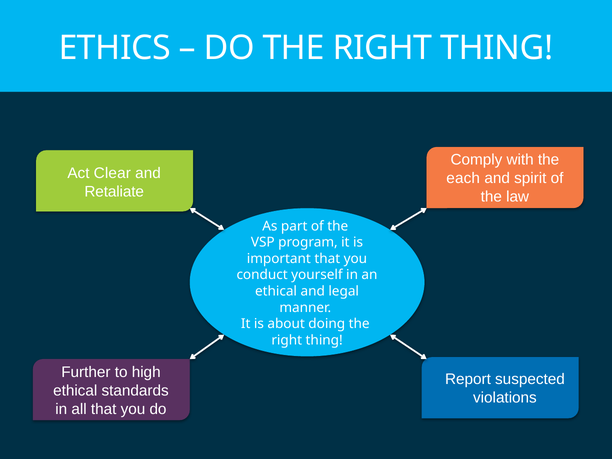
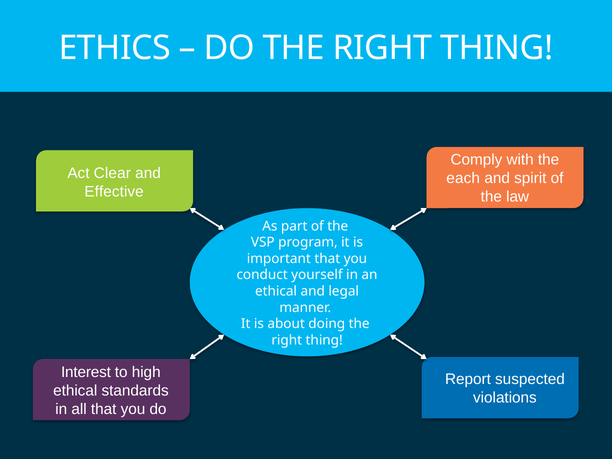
Retaliate: Retaliate -> Effective (114, 192)
Further: Further -> Interest (86, 372)
